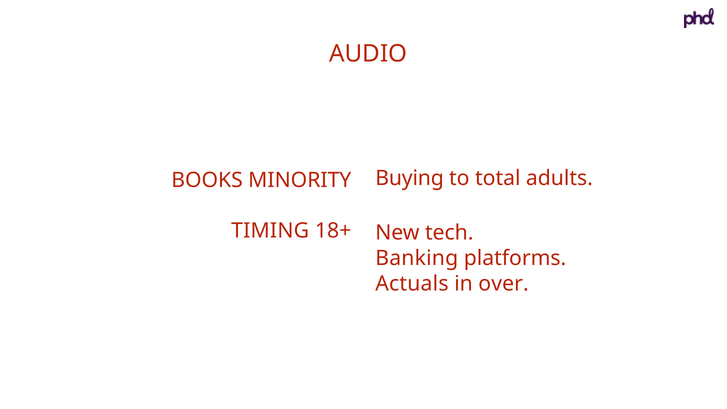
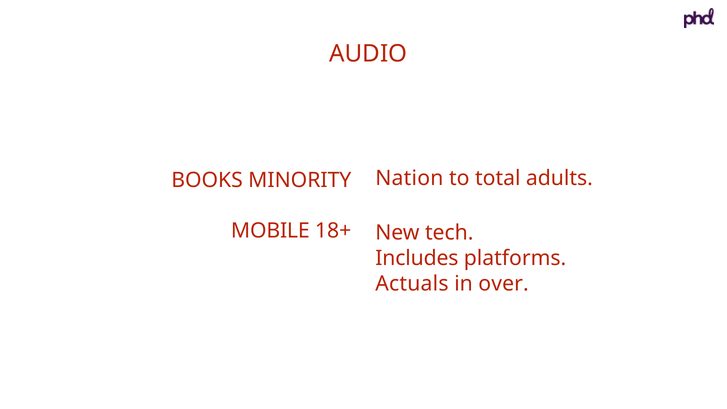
Buying: Buying -> Nation (409, 178)
TIMING: TIMING -> MOBILE (270, 231)
Banking: Banking -> Includes (417, 258)
